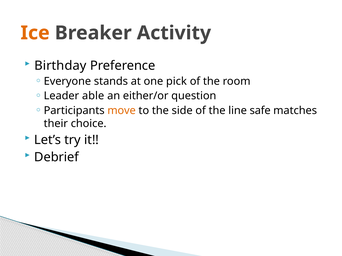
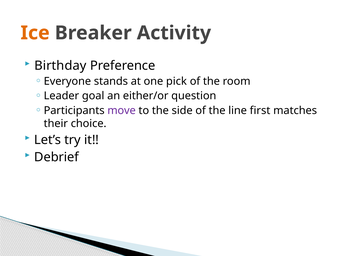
able: able -> goal (93, 96)
move colour: orange -> purple (122, 111)
safe: safe -> first (260, 111)
